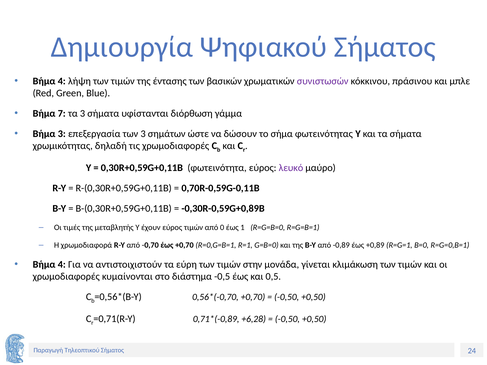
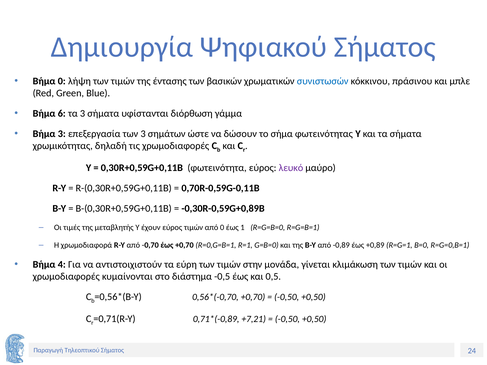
4: 4 -> 0 (62, 81)
συνιστωσών colour: purple -> blue (323, 81)
7: 7 -> 6 (62, 114)
+6,28: +6,28 -> +7,21 (254, 319)
